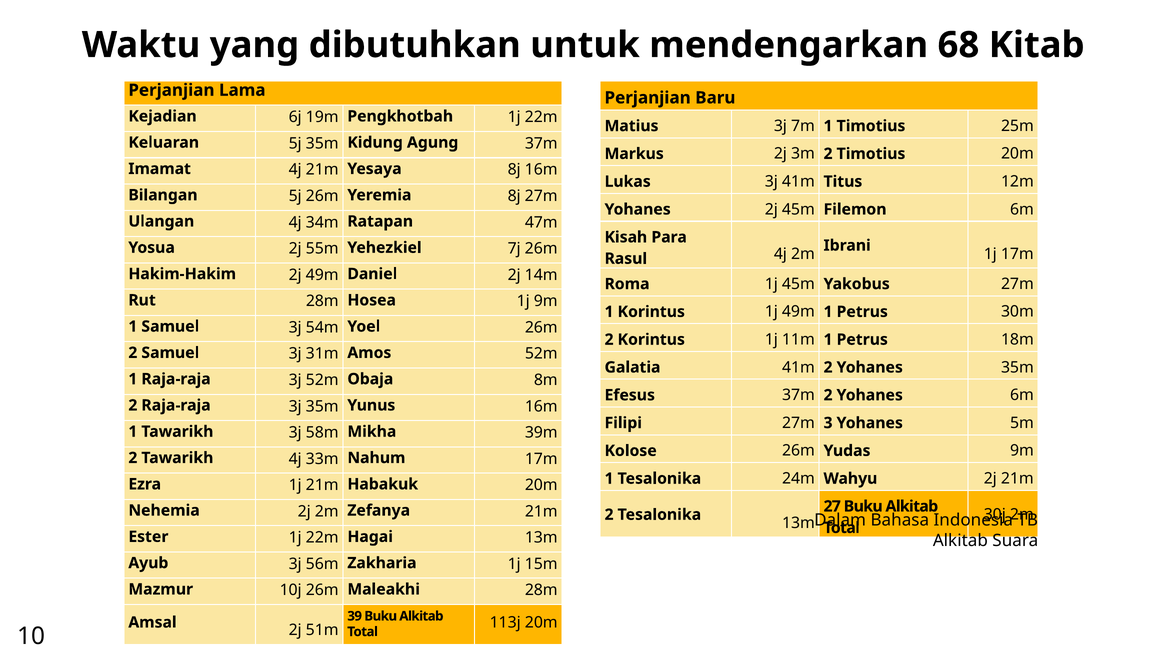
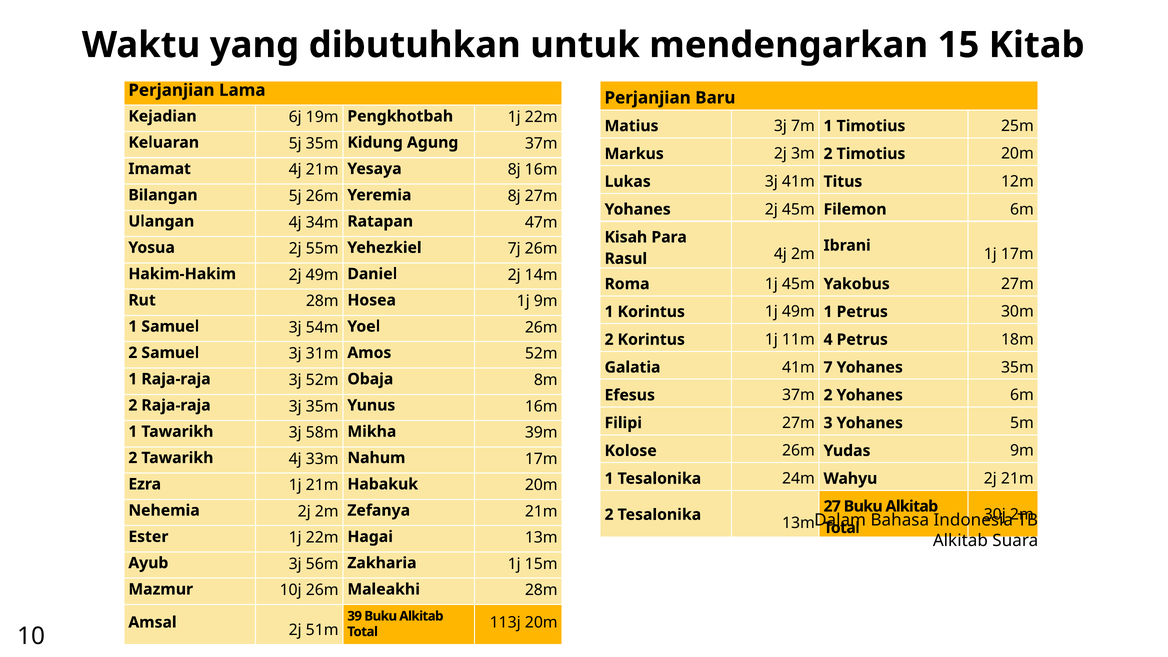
68: 68 -> 15 (958, 45)
11m 1: 1 -> 4 (828, 340)
41m 2: 2 -> 7 (828, 367)
